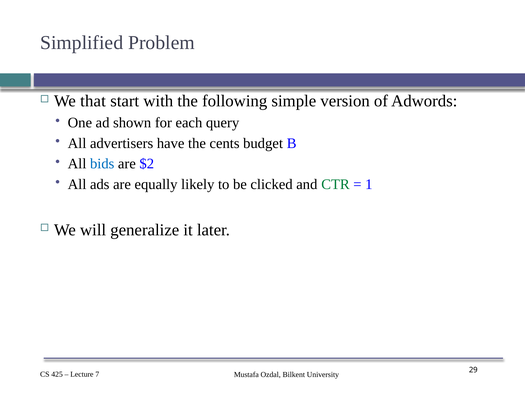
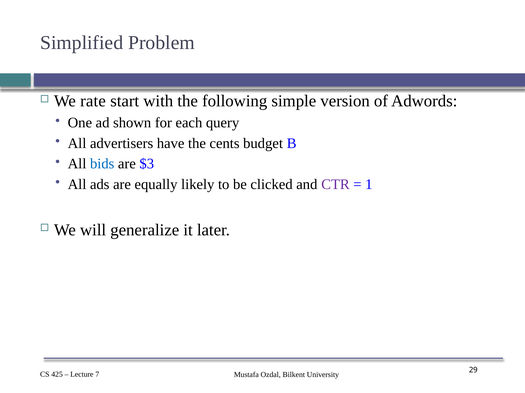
that: that -> rate (93, 101)
$2: $2 -> $3 (147, 164)
CTR colour: green -> purple (335, 185)
